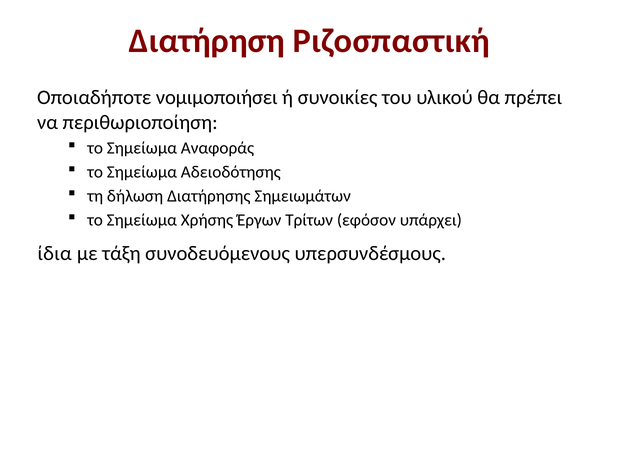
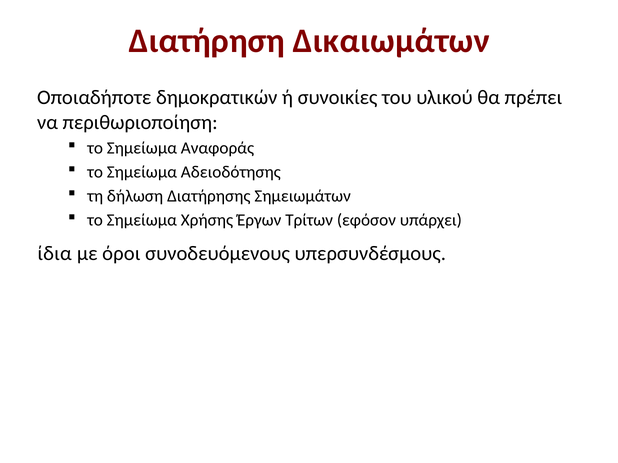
Ριζοσπαστική: Ριζοσπαστική -> Δικαιωμάτων (391, 41)
νομιμοποιήσει: νομιμοποιήσει -> δημοκρατικών (217, 98)
τάξη: τάξη -> όροι (121, 254)
